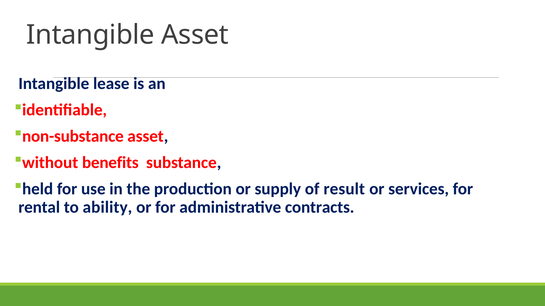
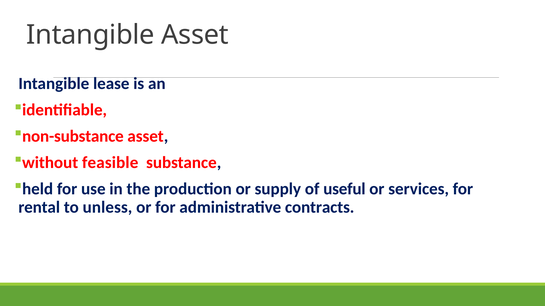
benefits: benefits -> feasible (110, 163)
result: result -> useful (344, 189)
ability: ability -> unless (107, 208)
